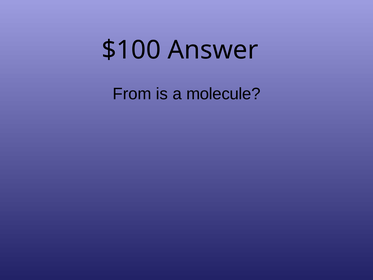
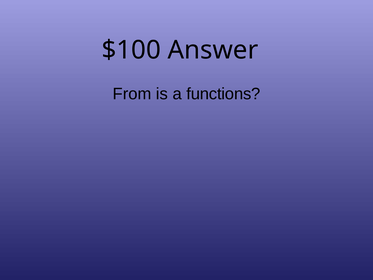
molecule: molecule -> functions (223, 94)
